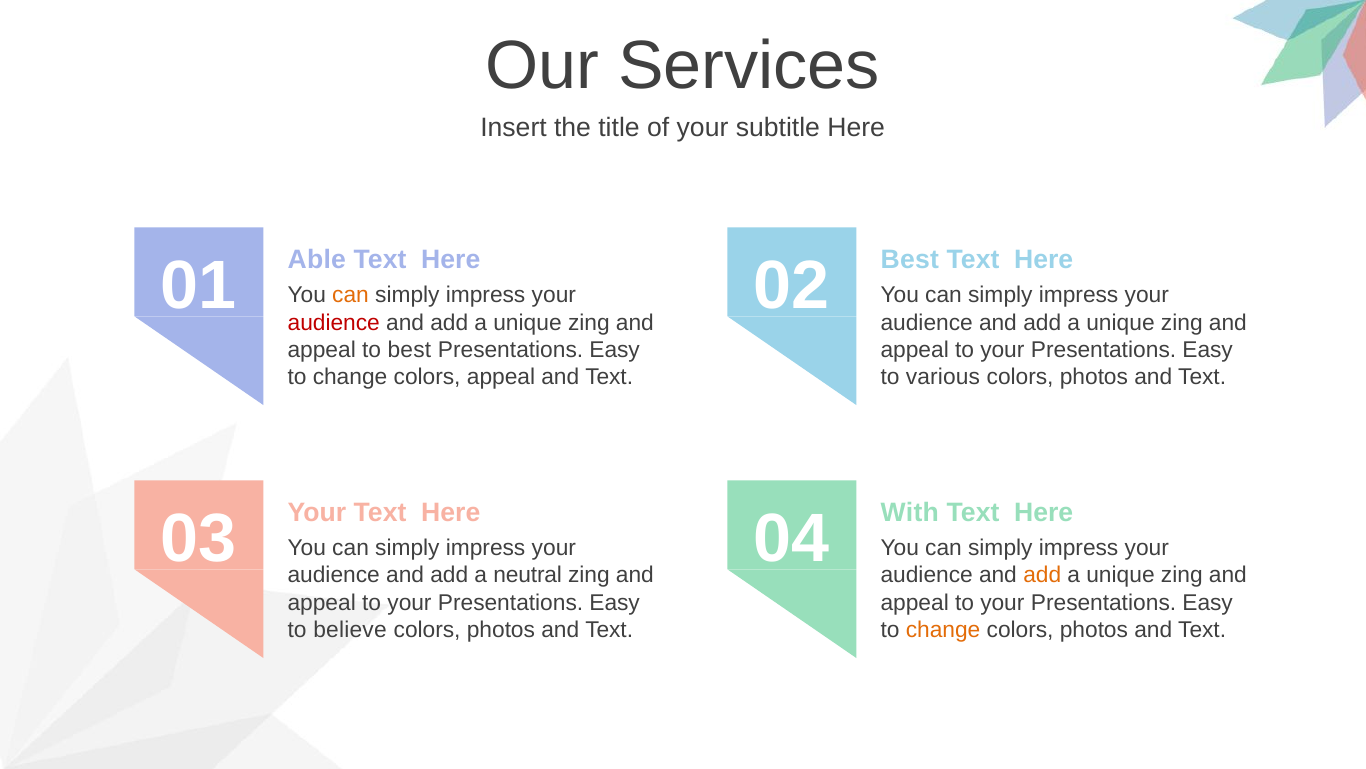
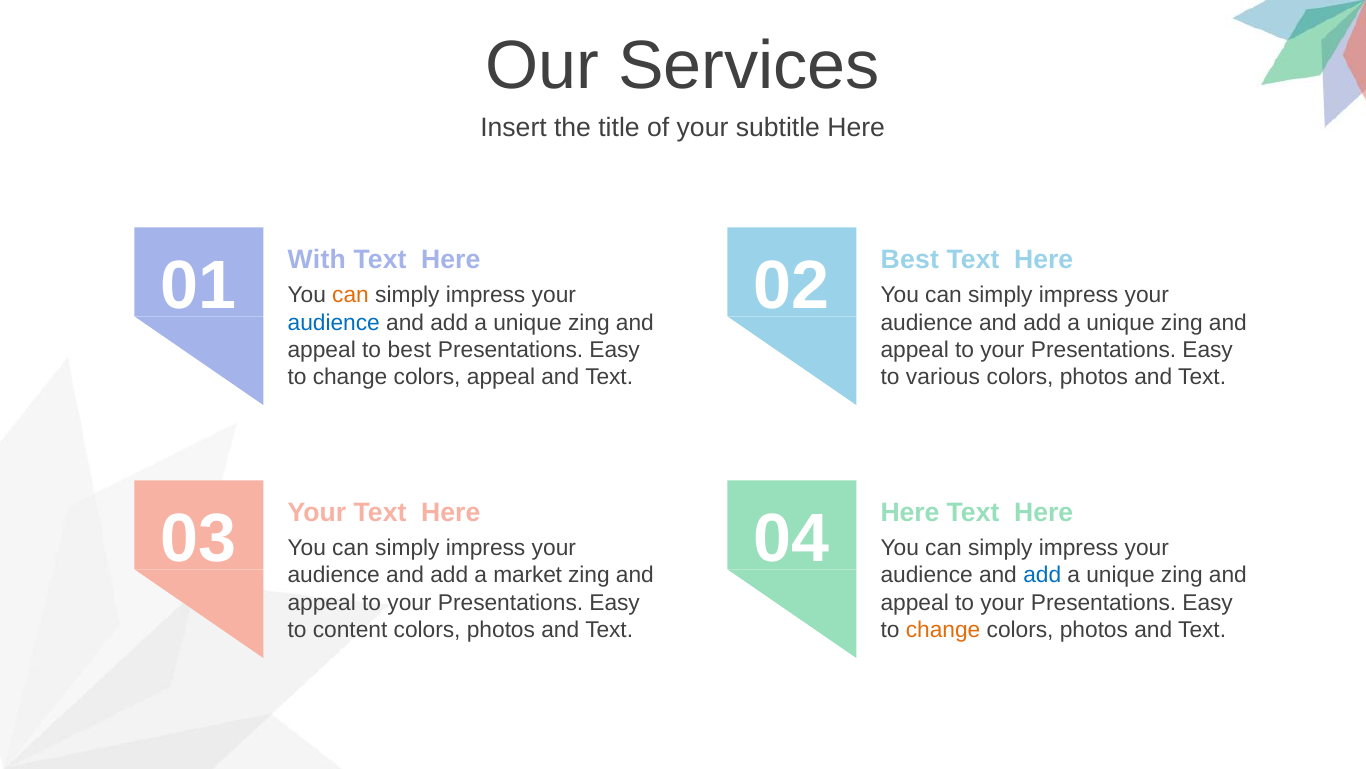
Able: Able -> With (317, 259)
audience colour: red -> blue (334, 322)
With: With -> Here (910, 512)
neutral: neutral -> market (528, 575)
add colour: orange -> blue (1042, 575)
believe: believe -> content (350, 630)
